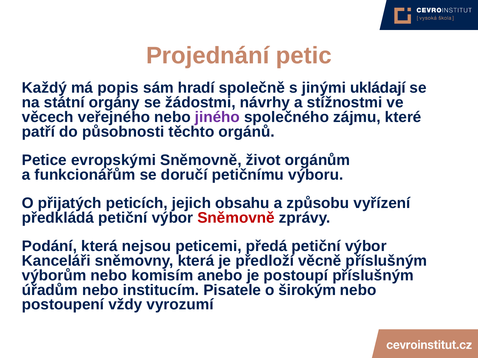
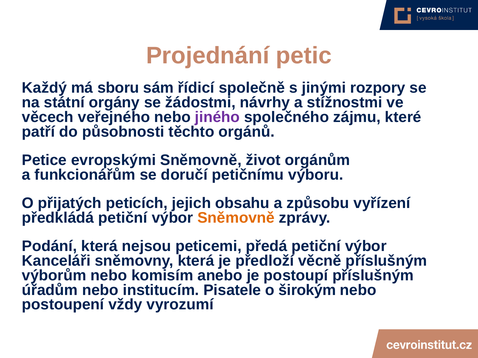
popis: popis -> sboru (118, 88)
hradí: hradí -> řídicí (196, 88)
ukládají: ukládají -> rozpory (378, 88)
Sněmovně colour: red -> orange (236, 218)
